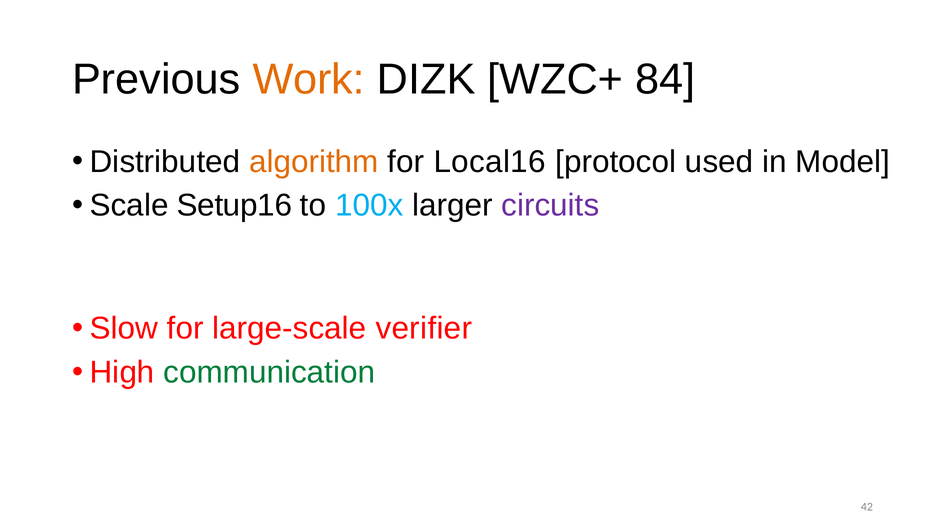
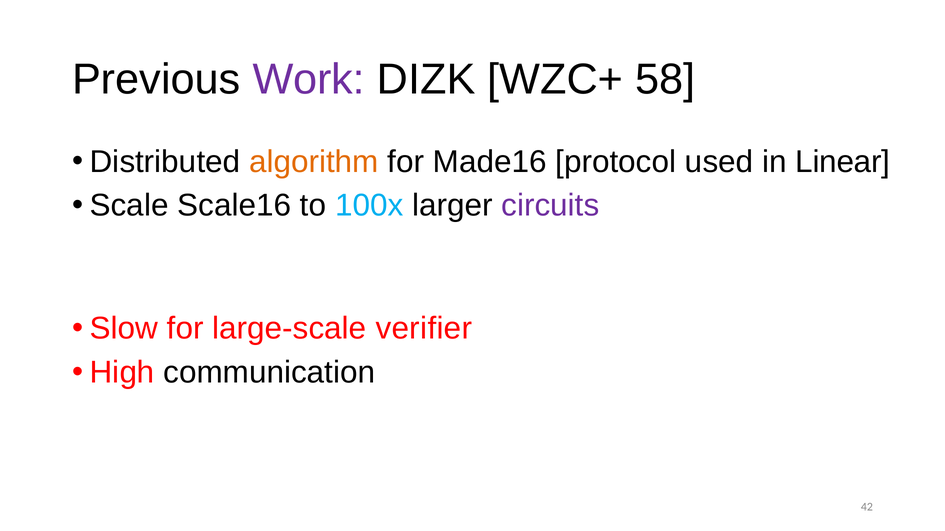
Work colour: orange -> purple (309, 79)
84: 84 -> 58 (665, 79)
Local16: Local16 -> Made16 (490, 162)
Model: Model -> Linear (843, 162)
Setup16: Setup16 -> Scale16 (234, 206)
communication colour: green -> black (269, 373)
